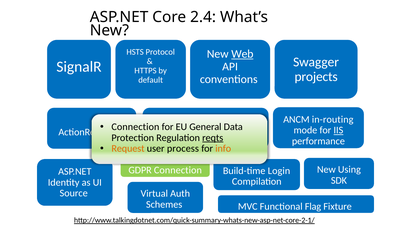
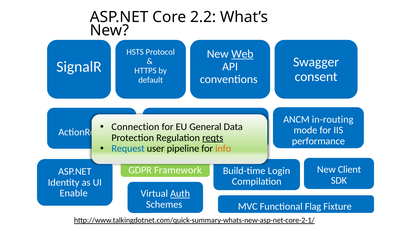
2.4: 2.4 -> 2.2 (203, 17)
projects: projects -> consent (316, 77)
IIS underline: present -> none (338, 130)
Request colour: orange -> blue (128, 149)
process: process -> pipeline (183, 149)
New Using: Using -> Client (349, 170)
GDPR Connection: Connection -> Framework (178, 170)
Source: Source -> Enable (74, 193)
Auth underline: none -> present (180, 194)
